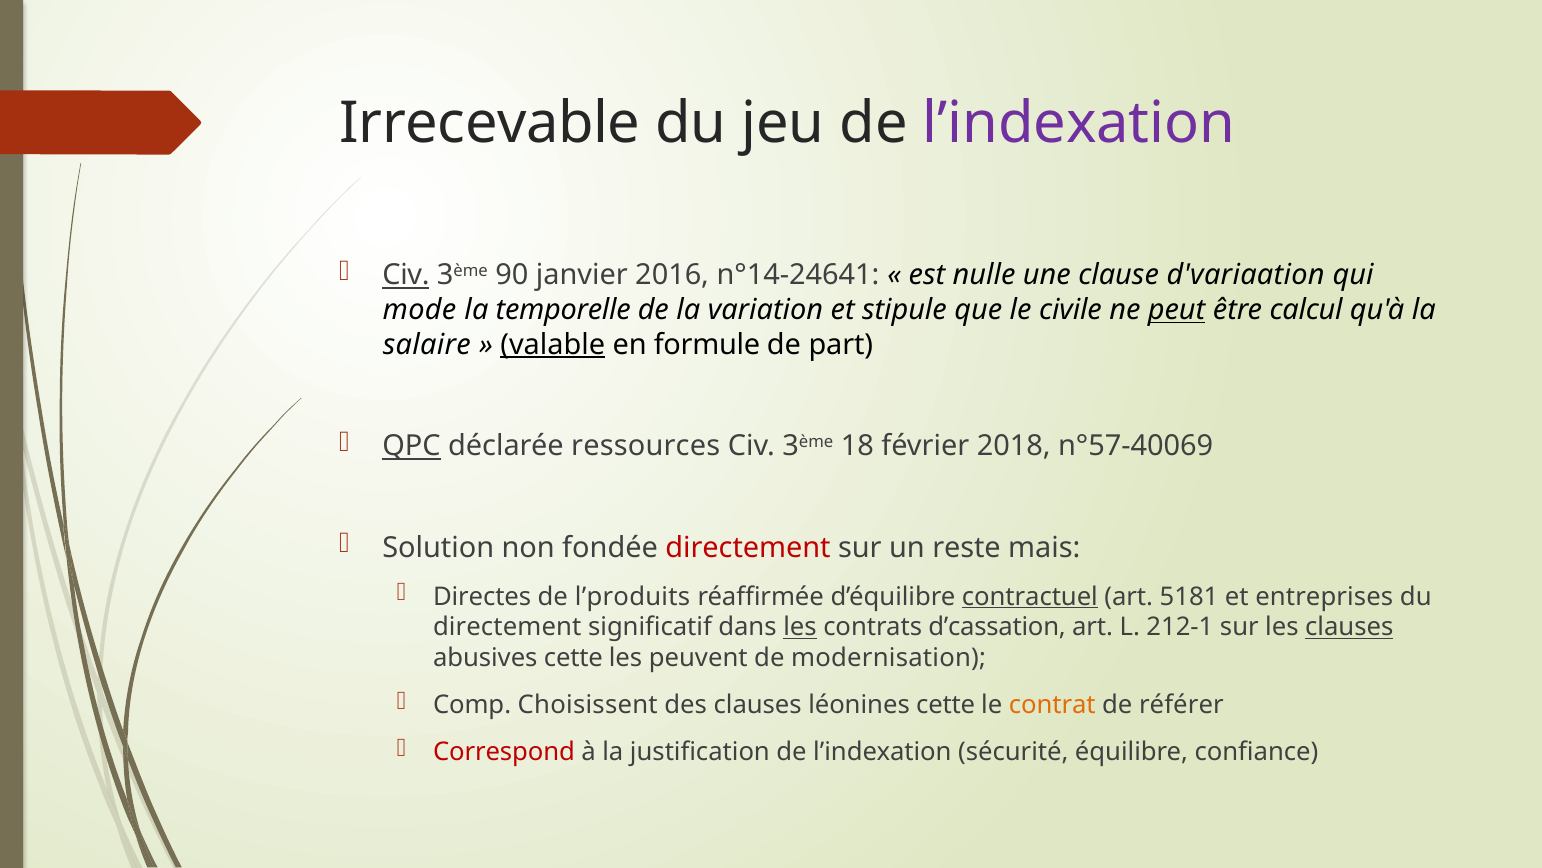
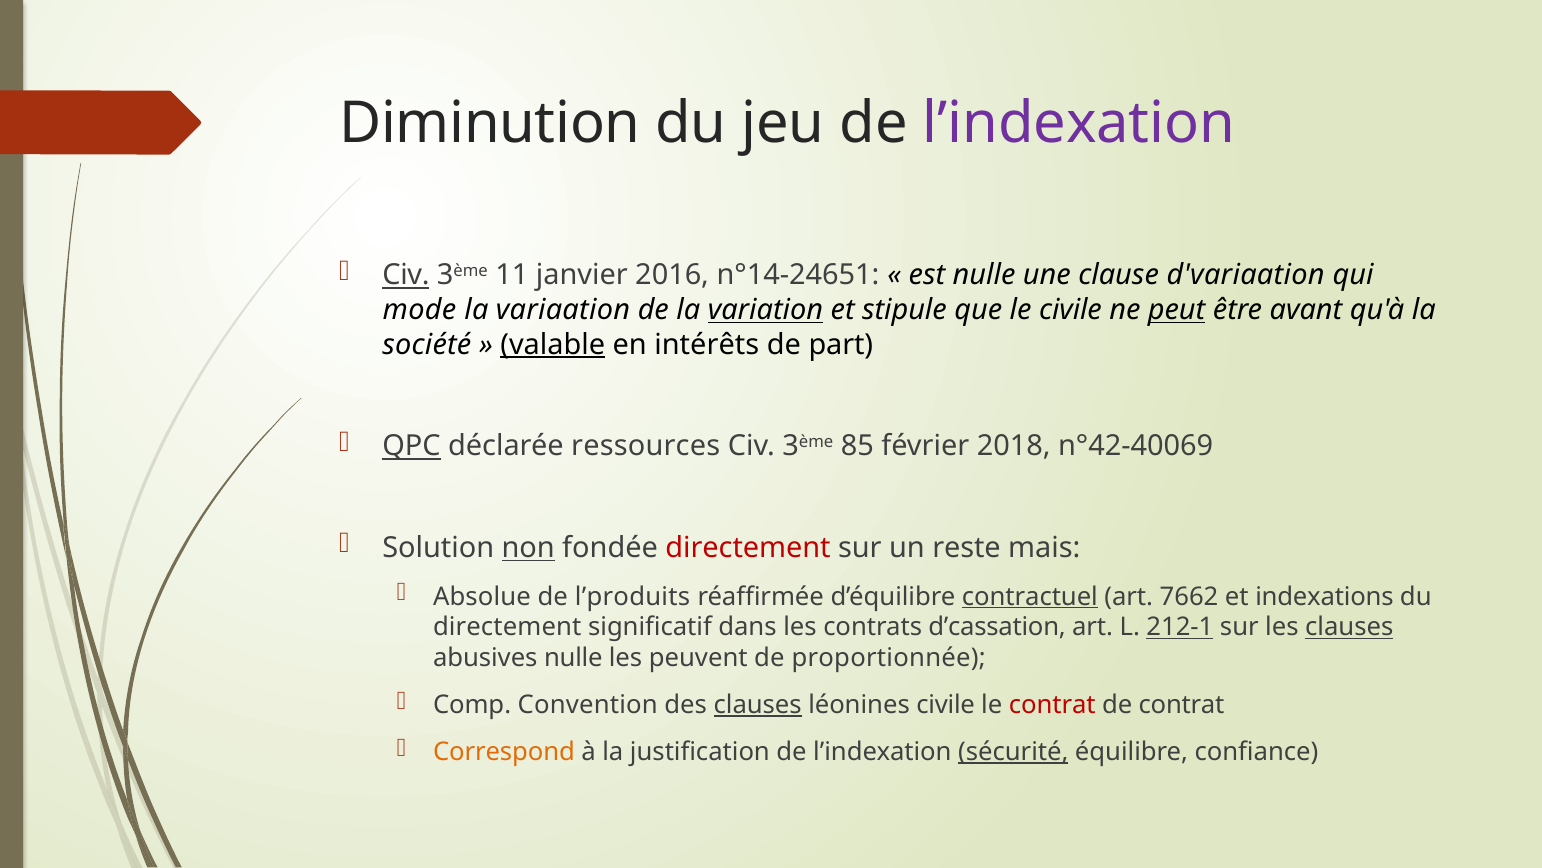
Irrecevable: Irrecevable -> Diminution (490, 123)
90: 90 -> 11 (512, 275)
n°14-24641: n°14-24641 -> n°14-24651 (798, 275)
temporelle: temporelle -> variaation (563, 310)
variation underline: none -> present (765, 310)
calcul: calcul -> avant (1306, 310)
salaire: salaire -> société (427, 344)
formule: formule -> intérêts (707, 344)
18: 18 -> 85 (857, 446)
n°57-40069: n°57-40069 -> n°42-40069 (1136, 446)
non underline: none -> present (528, 548)
Directes: Directes -> Absolue (482, 596)
5181: 5181 -> 7662 (1189, 596)
entreprises: entreprises -> indexations (1324, 596)
les underline: present -> none (800, 627)
212-1 underline: none -> present (1180, 627)
abusives cette: cette -> nulle (573, 658)
modernisation: modernisation -> proportionnée (889, 658)
Choisissent: Choisissent -> Convention (588, 704)
clauses underline: none -> present (758, 704)
léonines cette: cette -> civile (946, 704)
contrat colour: orange -> red (1052, 704)
de référer: référer -> contrat (1182, 704)
Correspond colour: red -> orange (504, 751)
sécurité underline: none -> present (1013, 751)
